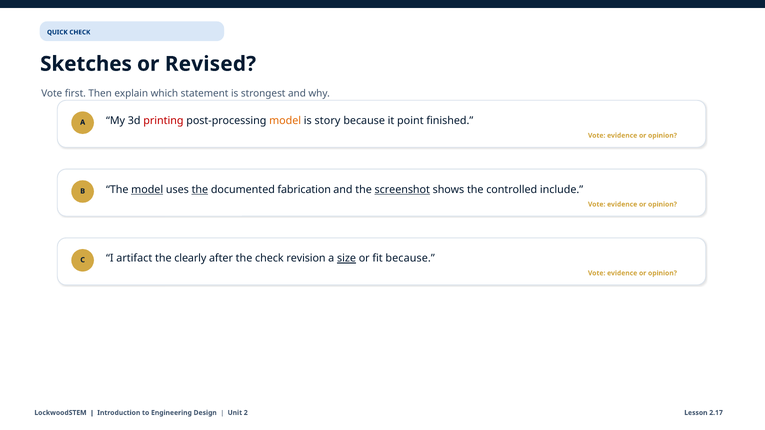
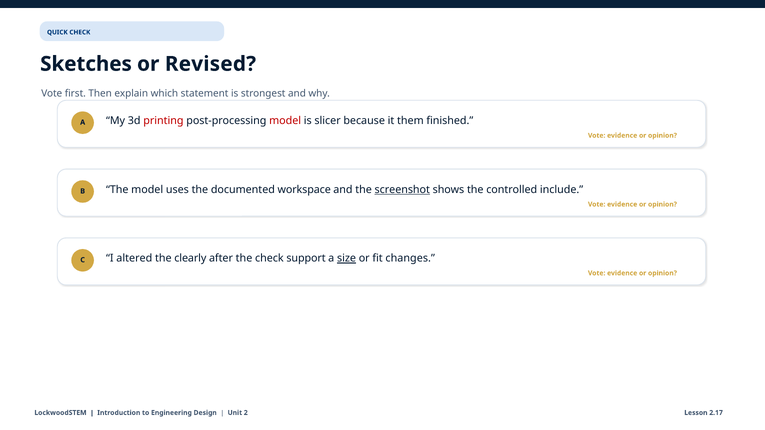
model colour: orange -> red (285, 121)
story: story -> slicer (328, 121)
point: point -> them (410, 121)
model underline: present -> none (147, 190)
the underline: present -> none (200, 190)
fabrication: fabrication -> workspace (304, 190)
artifact: artifact -> altered (134, 259)
revision: revision -> support (306, 259)
fit because: because -> changes (410, 259)
